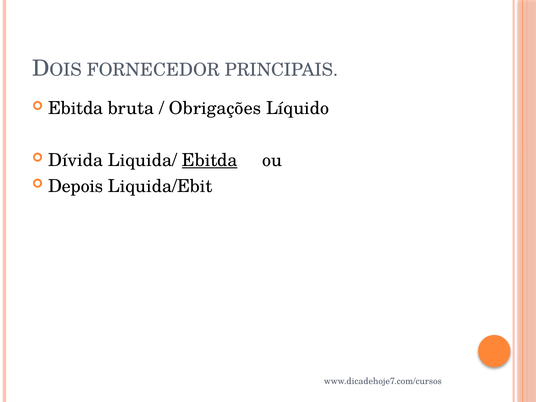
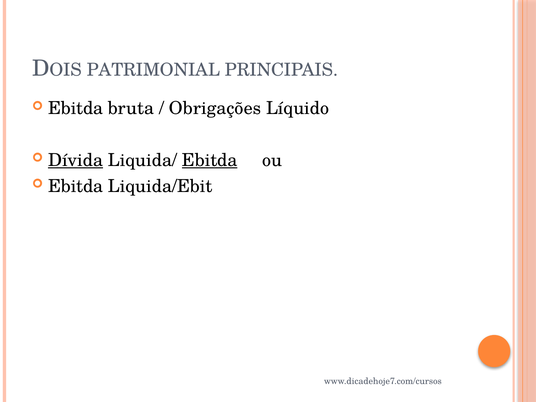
FORNECEDOR: FORNECEDOR -> PATRIMONIAL (153, 70)
Dívida underline: none -> present (76, 160)
Depois: Depois -> Ebitda (76, 186)
